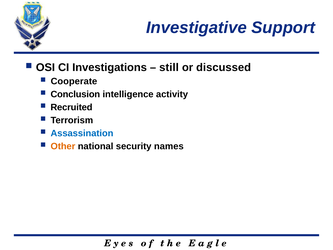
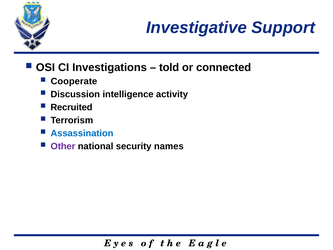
still: still -> told (169, 67)
discussed: discussed -> connected (224, 67)
Conclusion: Conclusion -> Discussion (75, 94)
Other colour: orange -> purple (63, 146)
